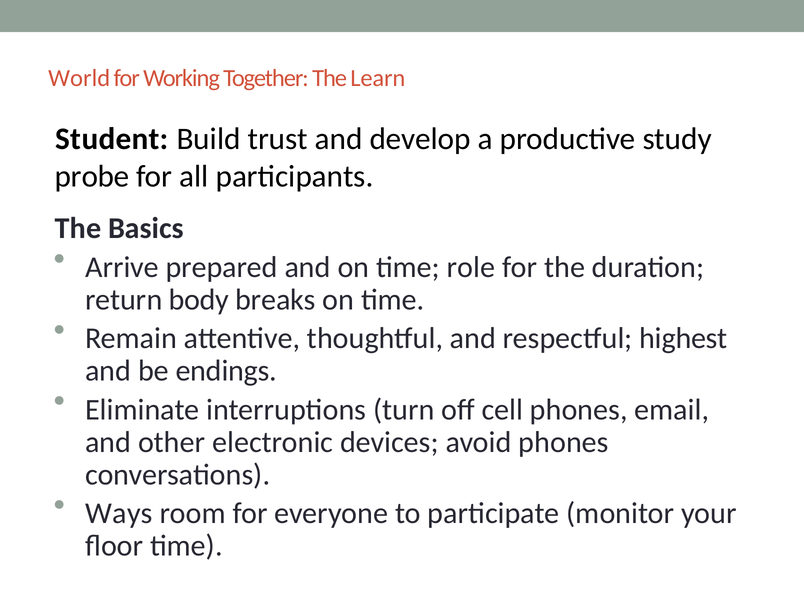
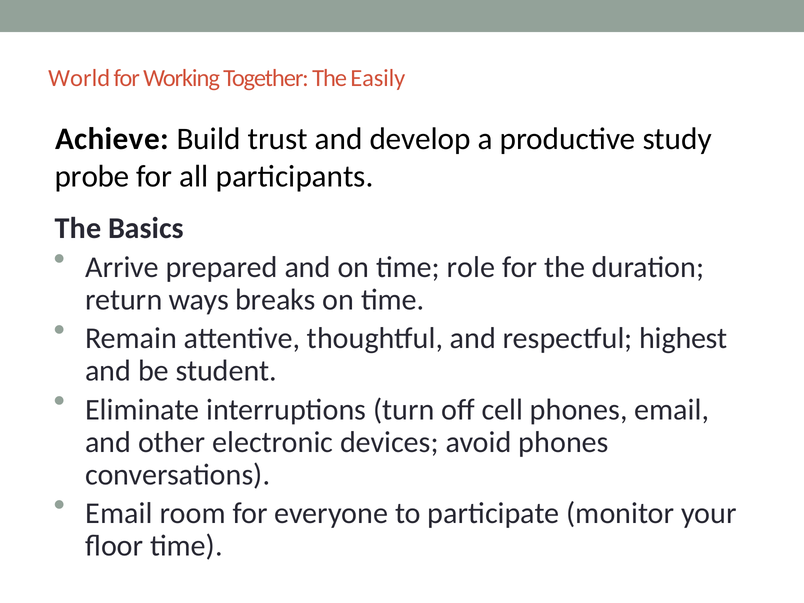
Learn: Learn -> Easily (378, 78)
Student: Student -> Achieve (112, 139)
body: body -> ways (199, 300)
endings: endings -> student (226, 371)
Ways: Ways -> Email (119, 513)
